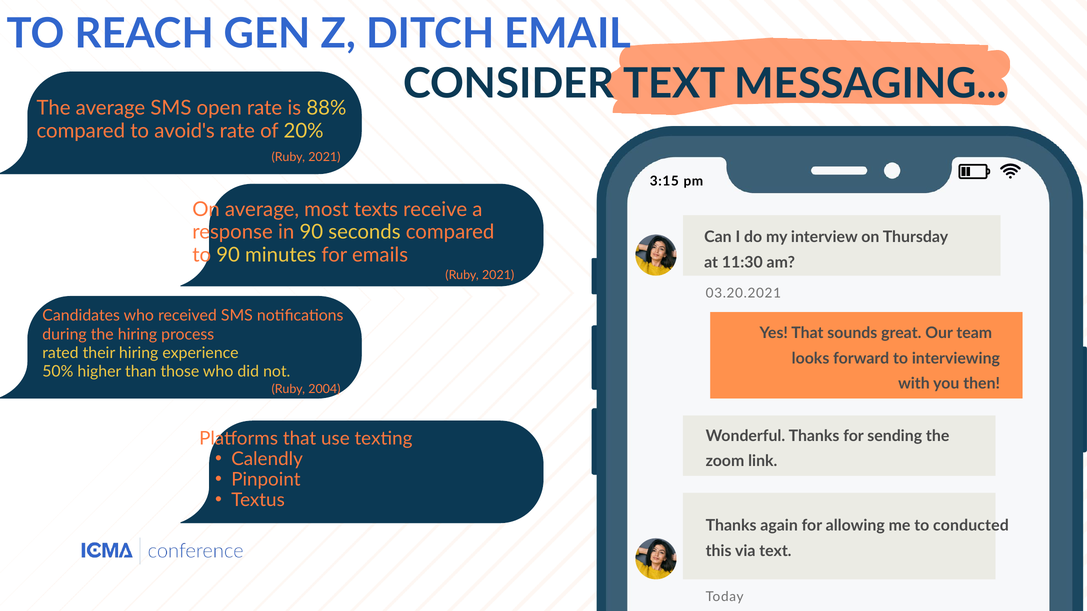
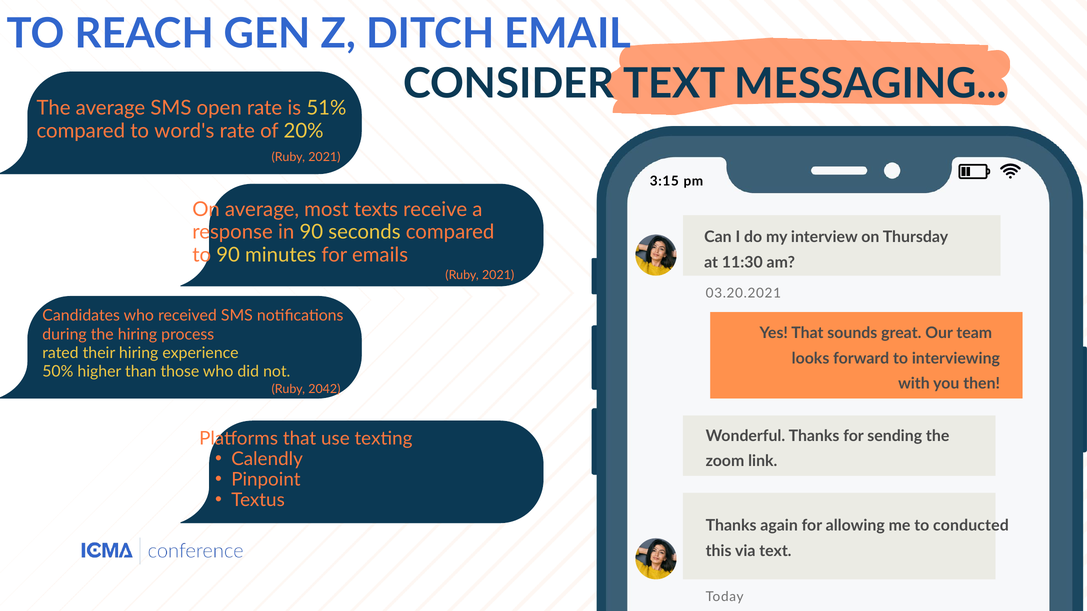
88%: 88% -> 51% (326, 108)
avoid's: avoid's -> word's (184, 131)
2004: 2004 -> 2042 (324, 390)
